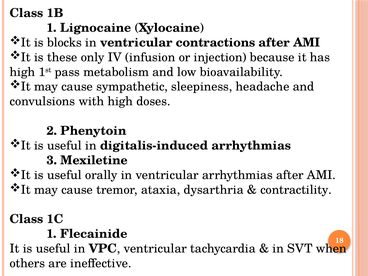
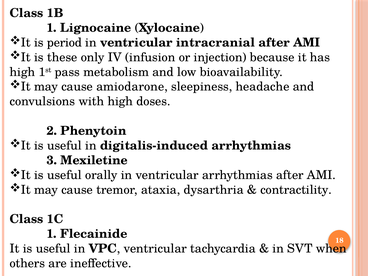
blocks: blocks -> period (64, 43)
contractions: contractions -> intracranial (215, 43)
sympathetic: sympathetic -> amiodarone (132, 87)
